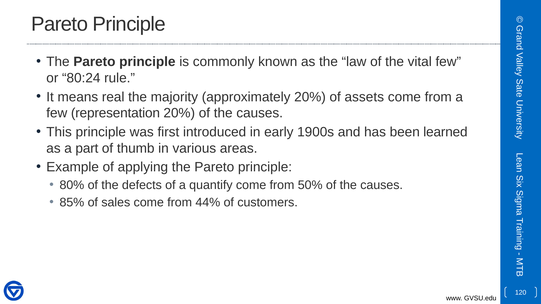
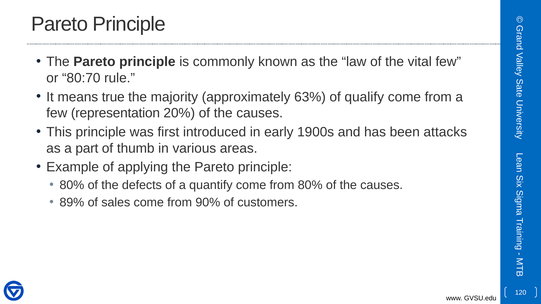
80:24: 80:24 -> 80:70 (81, 78)
real: real -> true (113, 97)
approximately 20%: 20% -> 63% (310, 97)
assets: assets -> qualify (364, 97)
learned: learned -> attacks (445, 132)
from 50%: 50% -> 80% (310, 185)
85%: 85% -> 89% (72, 203)
44%: 44% -> 90% (208, 203)
